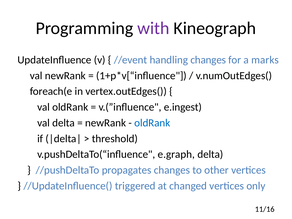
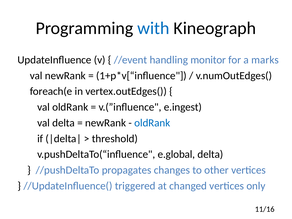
with colour: purple -> blue (153, 28)
handling changes: changes -> monitor (208, 60)
e.graph: e.graph -> e.global (176, 154)
